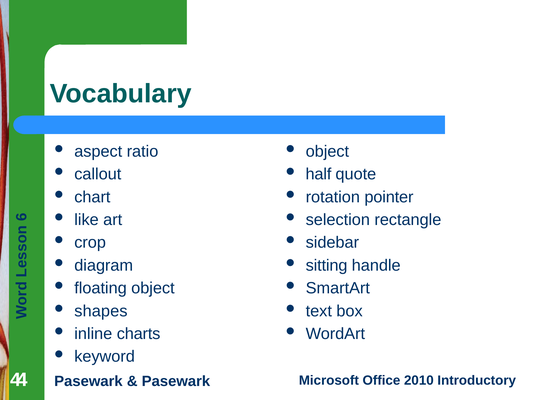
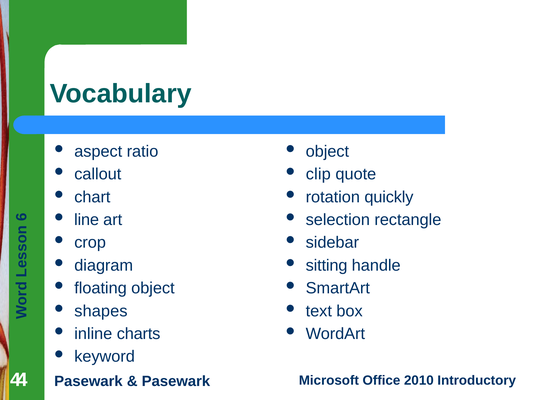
half: half -> clip (318, 174)
pointer: pointer -> quickly (389, 197)
like: like -> line (87, 220)
